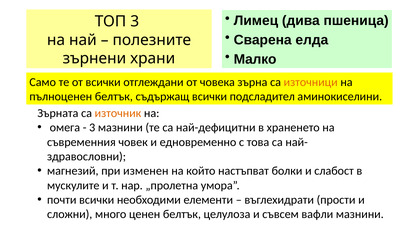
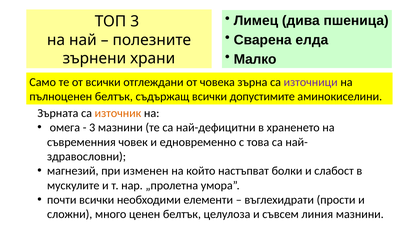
източници colour: orange -> purple (311, 82)
подсладител: подсладител -> допустимите (262, 97)
вафли: вафли -> линия (317, 215)
